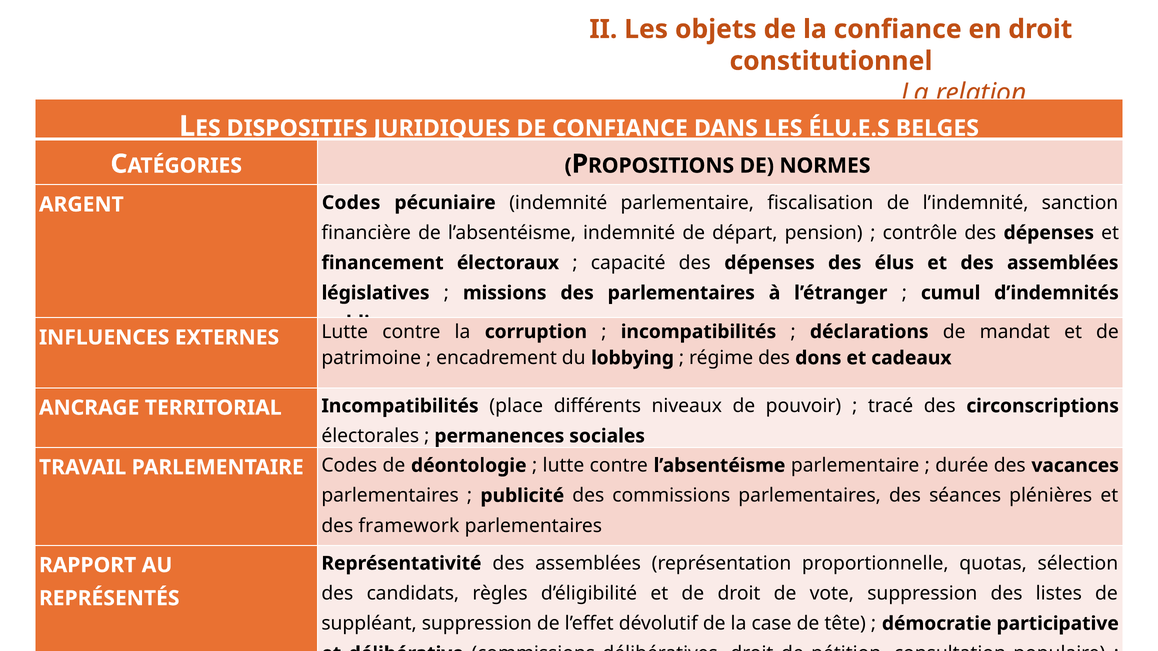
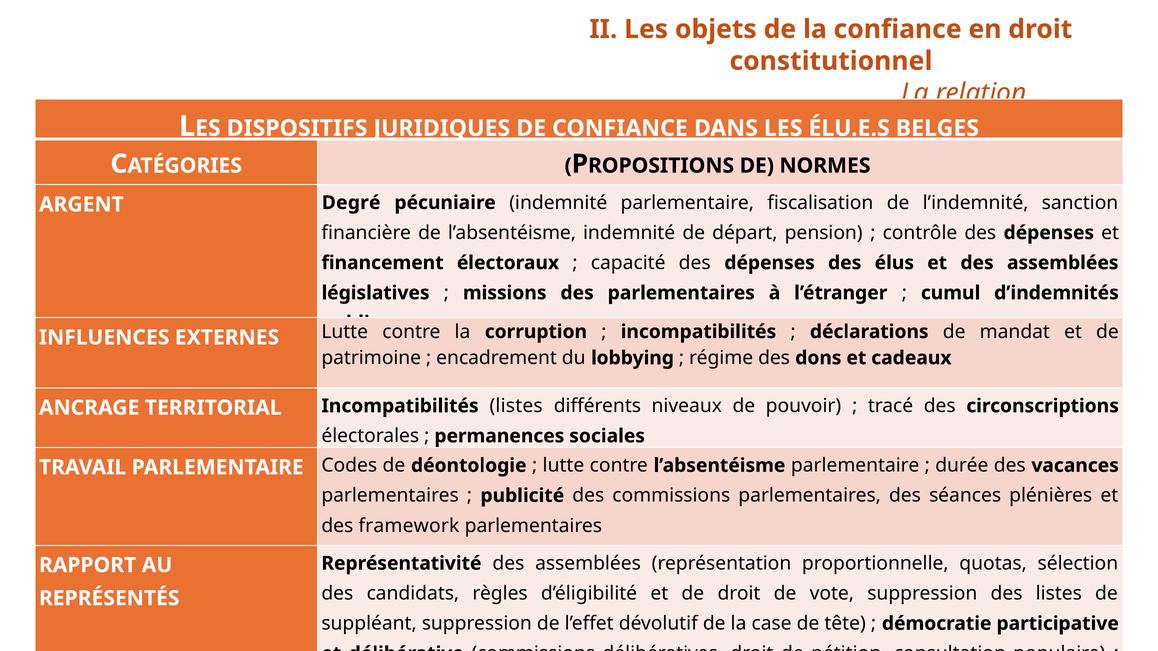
ARGENT Codes: Codes -> Degré (351, 203)
Incompatibilités place: place -> listes (516, 406)
